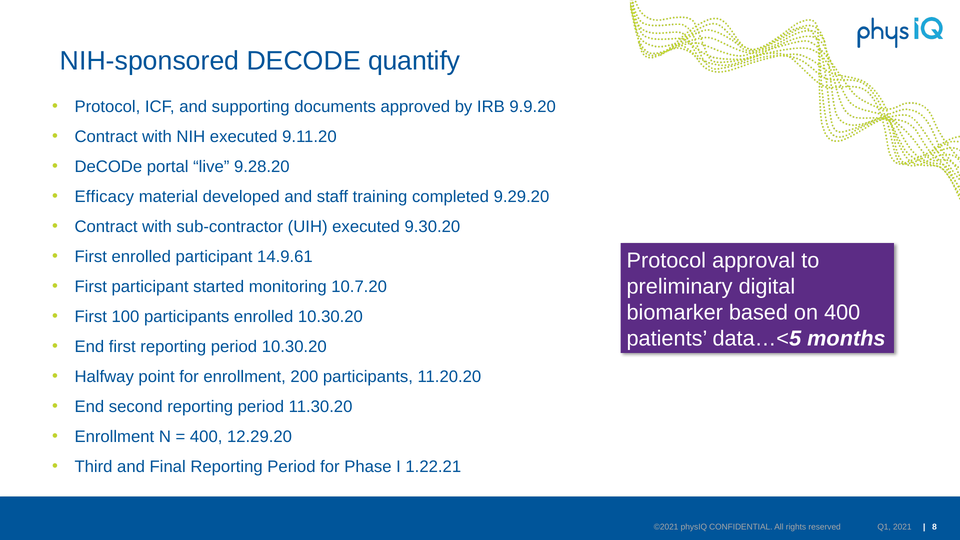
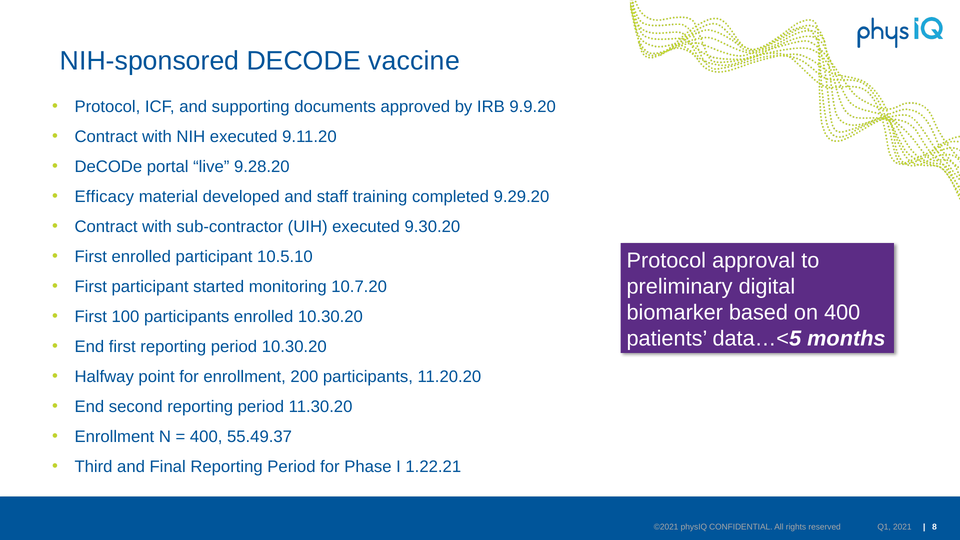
quantify: quantify -> vaccine (414, 61)
14.9.61: 14.9.61 -> 10.5.10 (285, 257)
12.29.20: 12.29.20 -> 55.49.37 (260, 437)
